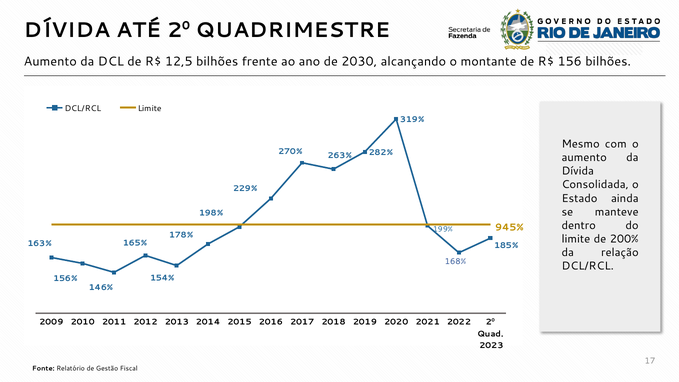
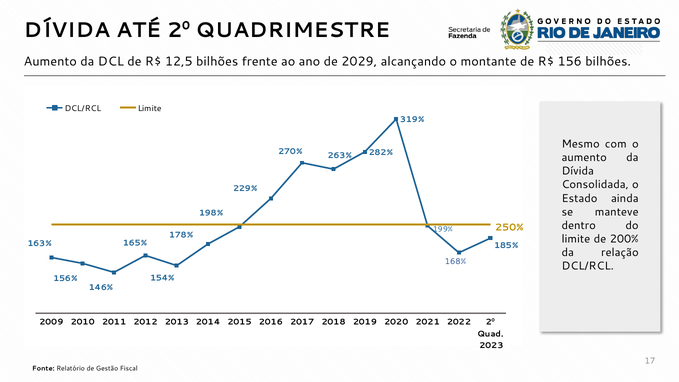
2030: 2030 -> 2029 (359, 61)
945%: 945% -> 250% (509, 228)
